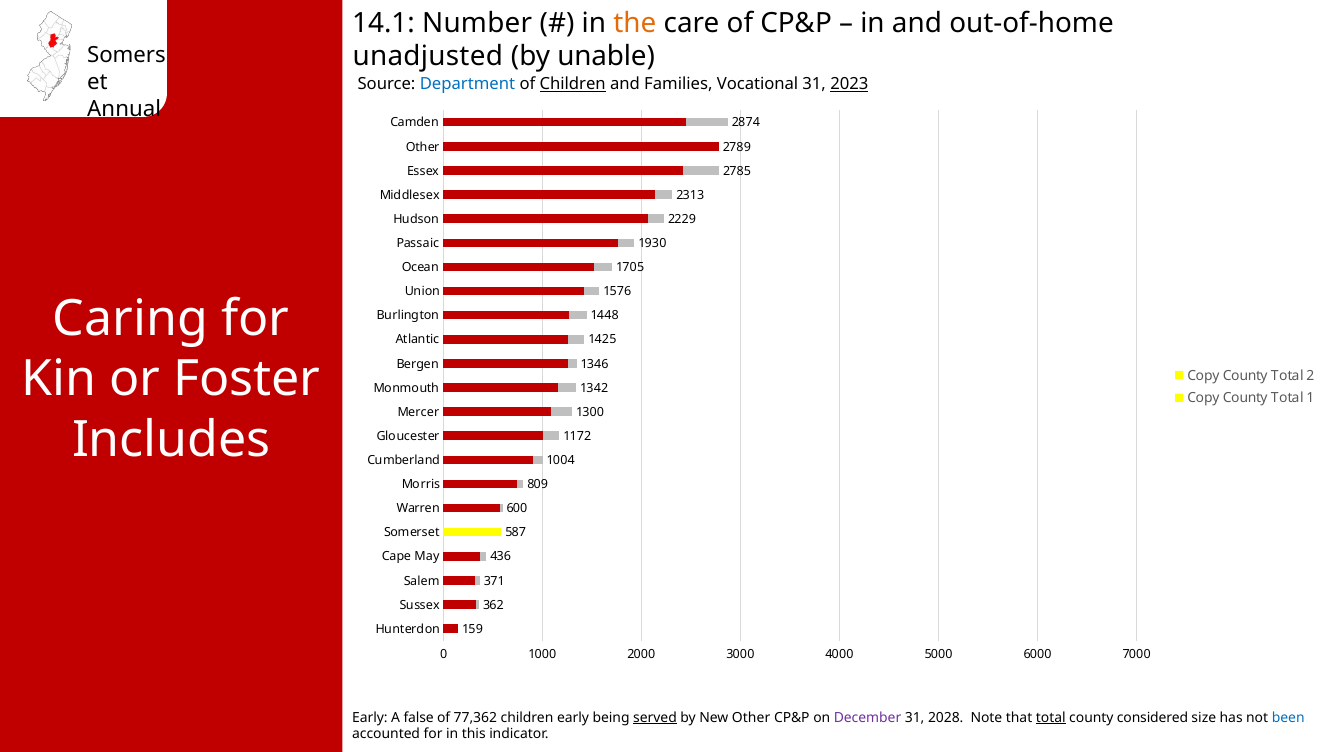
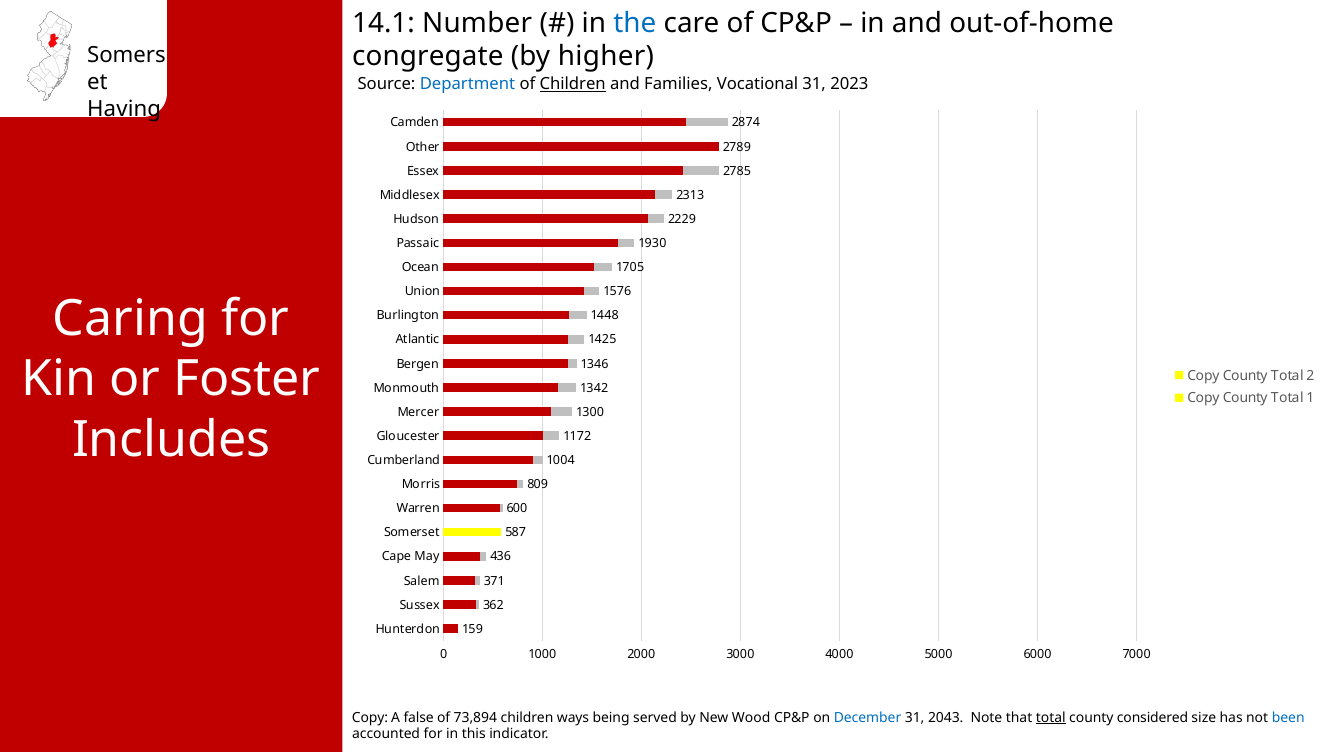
the colour: orange -> blue (635, 23)
unadjusted: unadjusted -> congregate (428, 56)
unable: unable -> higher (606, 56)
2023 underline: present -> none (849, 84)
Annual: Annual -> Having (124, 109)
Early: Early -> Copy (370, 717)
77,362: 77,362 -> 73,894 (475, 717)
children early: early -> ways (573, 717)
served underline: present -> none (655, 717)
New Other: Other -> Wood (751, 717)
December colour: purple -> blue (868, 717)
2028: 2028 -> 2043 (946, 717)
